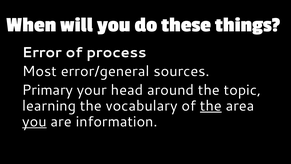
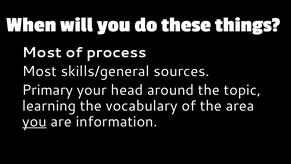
Error: Error -> Most (42, 52)
error/general: error/general -> skills/general (105, 71)
the underline: present -> none (211, 106)
